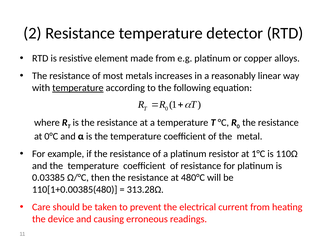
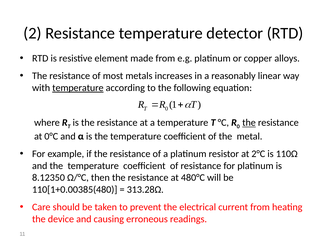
the underline: none -> present (249, 123)
1°C: 1°C -> 2°C (258, 154)
0.03385: 0.03385 -> 8.12350 (48, 178)
